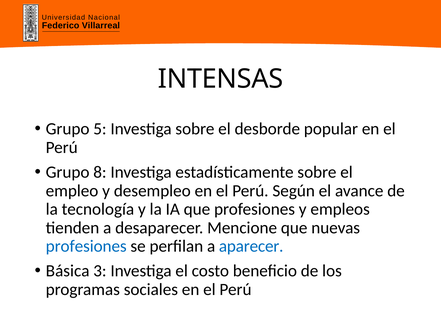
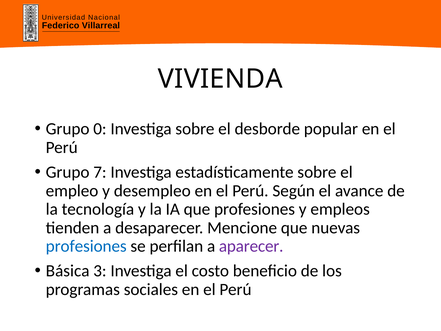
INTENSAS: INTENSAS -> VIVIENDA (220, 79)
5: 5 -> 0 (100, 129)
8: 8 -> 7 (100, 172)
aparecer colour: blue -> purple (251, 246)
